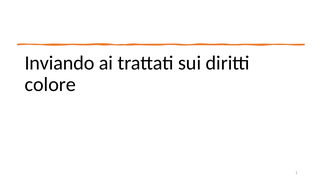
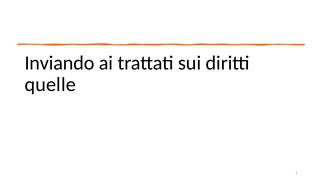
colore: colore -> quelle (50, 85)
